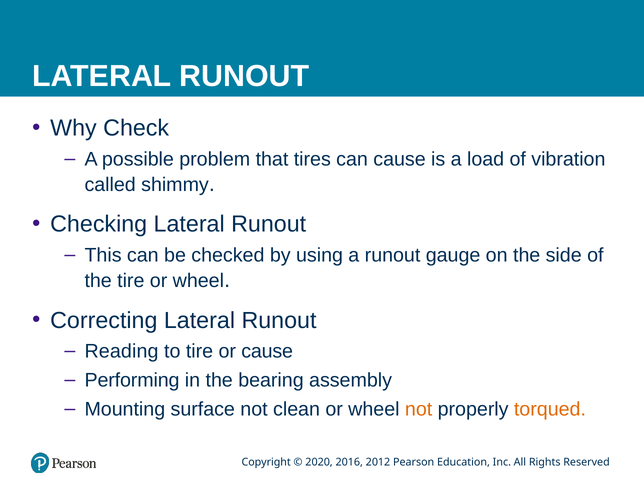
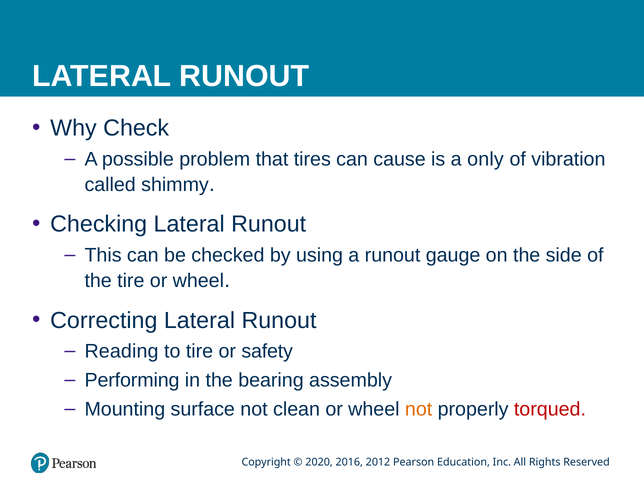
load: load -> only (485, 159)
or cause: cause -> safety (267, 351)
torqued colour: orange -> red (550, 409)
